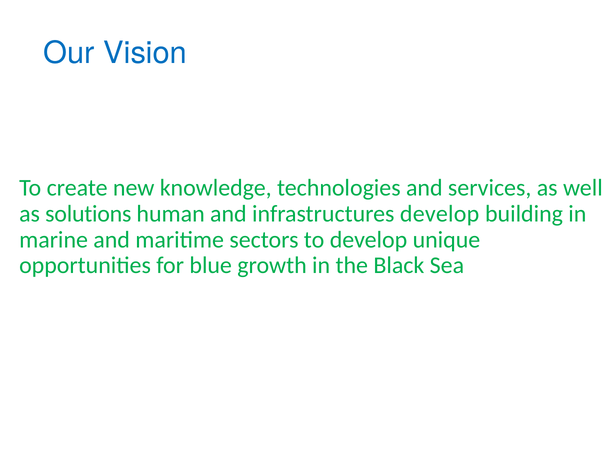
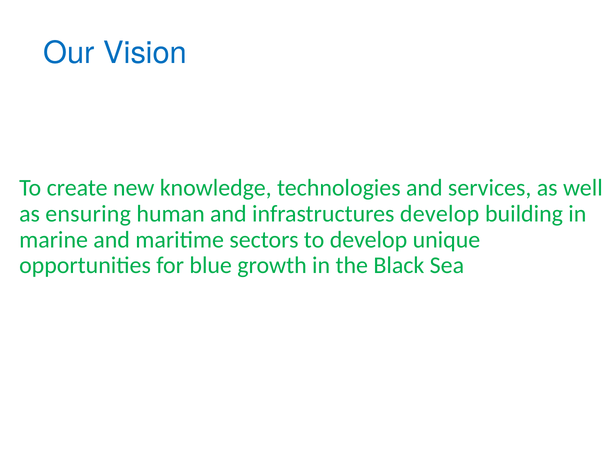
solutions: solutions -> ensuring (88, 214)
